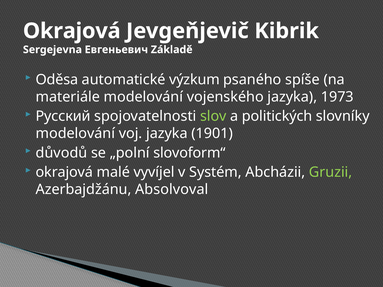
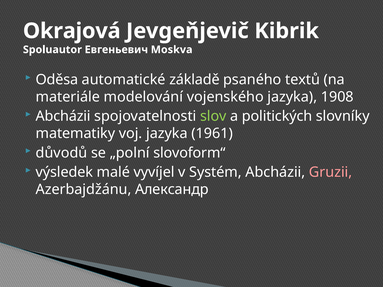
Sergejevna: Sergejevna -> Spoluautor (52, 50)
Základě: Základě -> Moskva (172, 50)
výzkum: výzkum -> základě (194, 80)
spíše: spíše -> textů (303, 80)
1973: 1973 -> 1908 (337, 97)
Русский: Русский -> Abcházii (63, 116)
modelování: modelování -> matematiky (75, 134)
1901: 1901 -> 1961 (212, 134)
okrajová: okrajová -> výsledek (64, 172)
Gruzii colour: light green -> pink (331, 172)
Absolvoval: Absolvoval -> Александр (172, 190)
